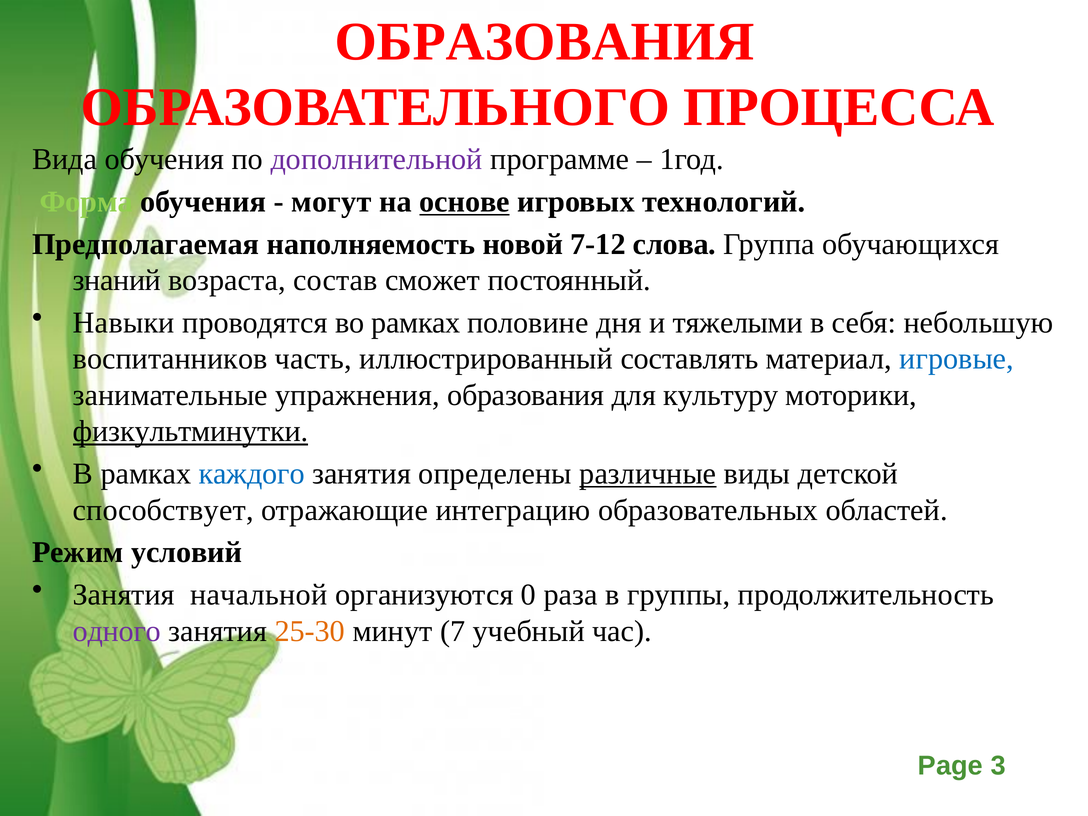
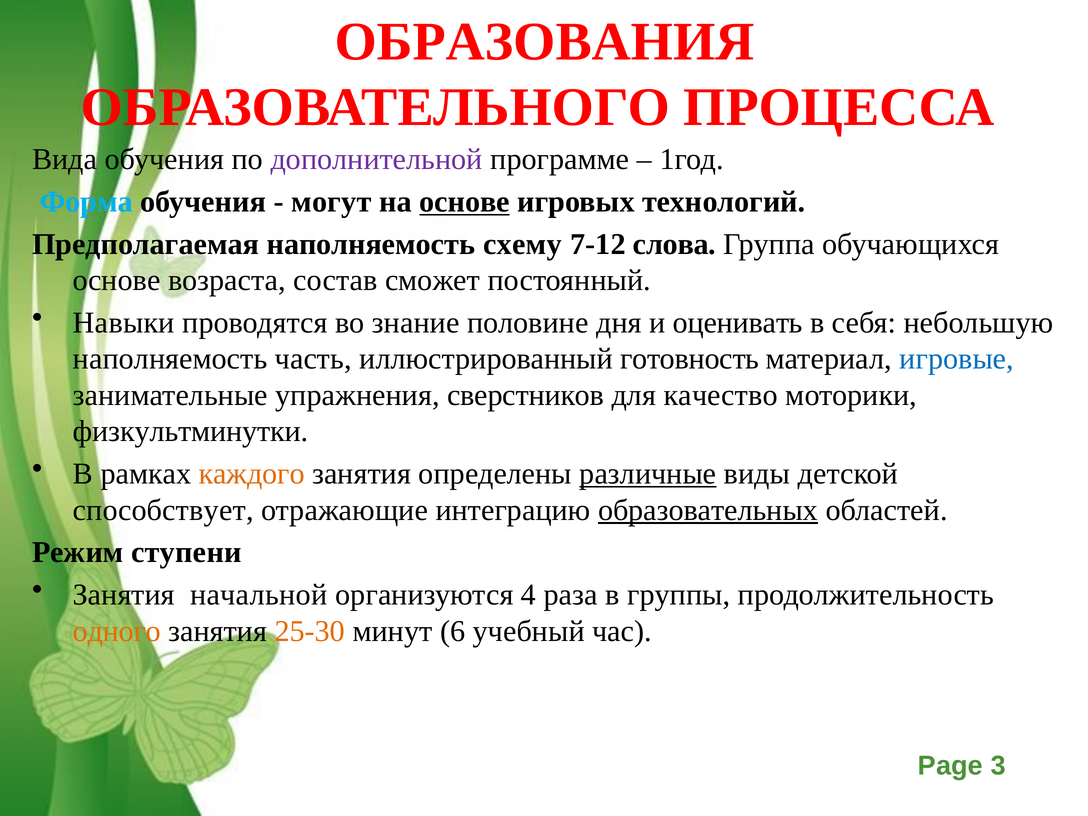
Форма colour: light green -> light blue (86, 202)
новой: новой -> схему (522, 244)
знаний: знаний -> основе (117, 280)
во рамках: рамках -> знание (416, 323)
тяжелыми: тяжелыми -> оценивать (738, 323)
воспитанников: воспитанников -> наполняемость (170, 359)
составлять: составлять -> готовность (690, 359)
упражнения образования: образования -> сверстников (526, 395)
культуру: культуру -> качество (721, 395)
физкультминутки underline: present -> none (191, 432)
каждого colour: blue -> orange (252, 474)
образовательных underline: none -> present (708, 510)
условий: условий -> ступени (186, 552)
0: 0 -> 4 (529, 595)
одного colour: purple -> orange (117, 631)
7: 7 -> 6 (453, 631)
